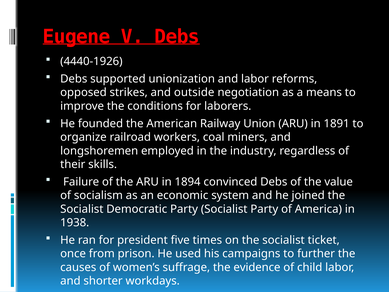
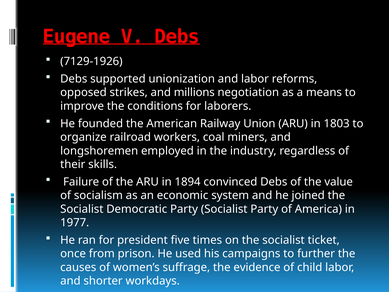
4440-1926: 4440-1926 -> 7129-1926 (91, 61)
outside: outside -> millions (194, 92)
1891: 1891 -> 1803 (337, 123)
1938: 1938 -> 1977 (75, 223)
